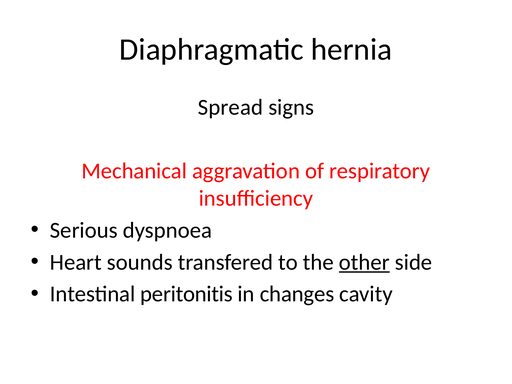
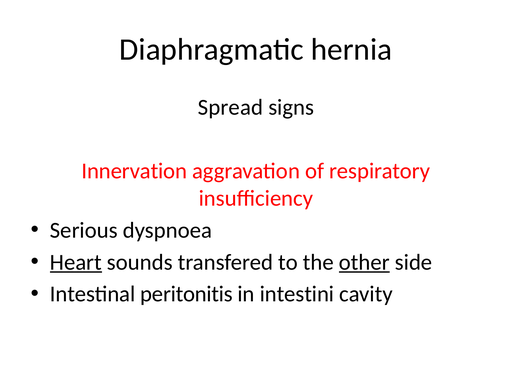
Mechanical: Mechanical -> Innervation (134, 171)
Heart underline: none -> present (76, 262)
changes: changes -> intestini (297, 294)
